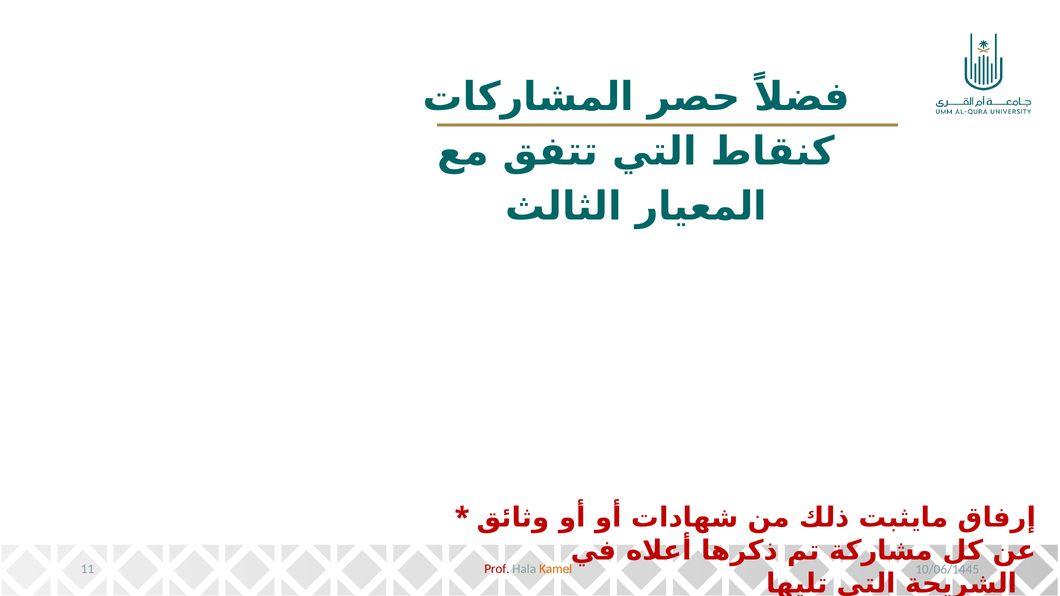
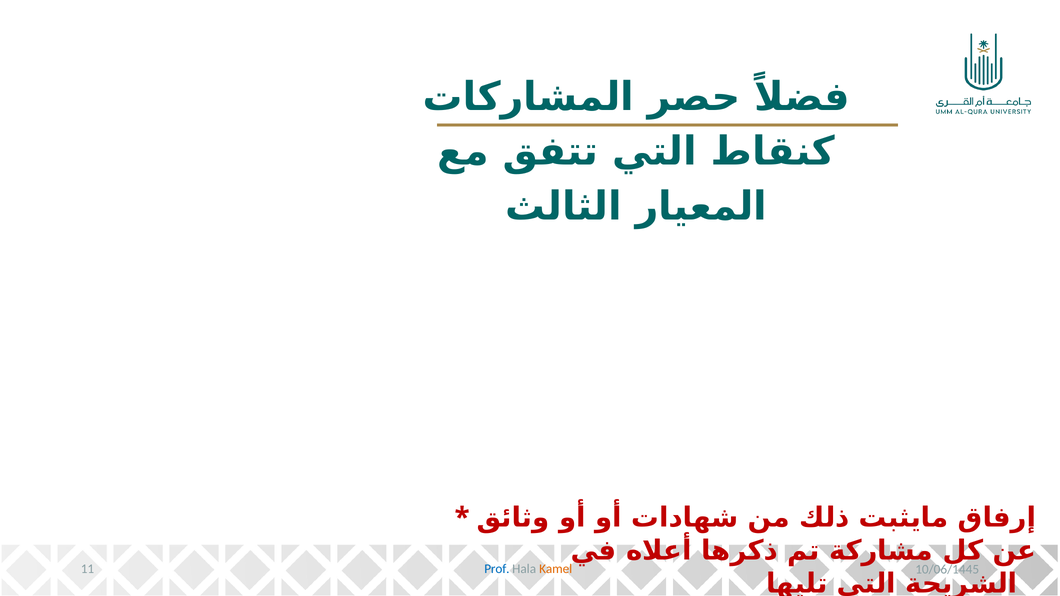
Prof colour: red -> blue (497, 569)
